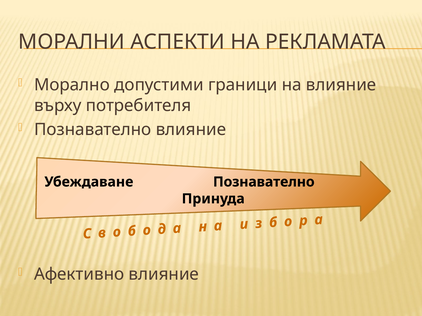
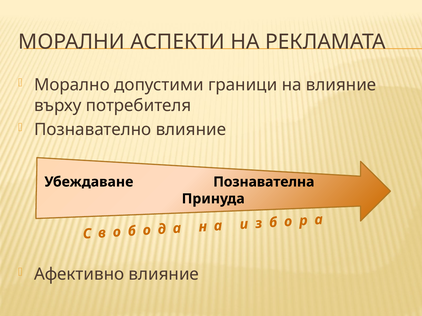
Убеждаване Познавателно: Познавателно -> Познавателна (264, 182)
